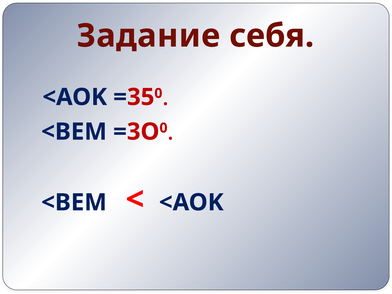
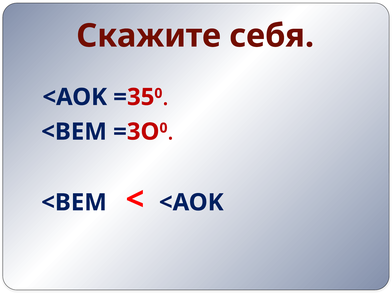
Задание: Задание -> Скажите (149, 36)
